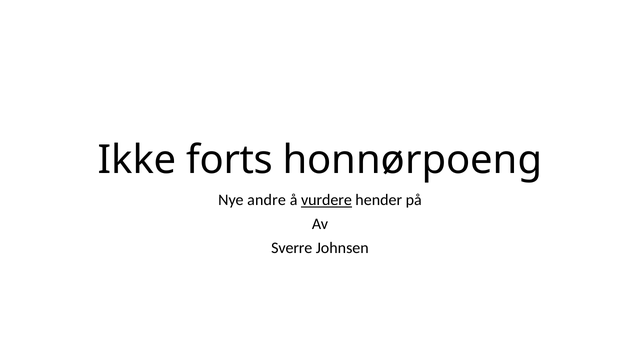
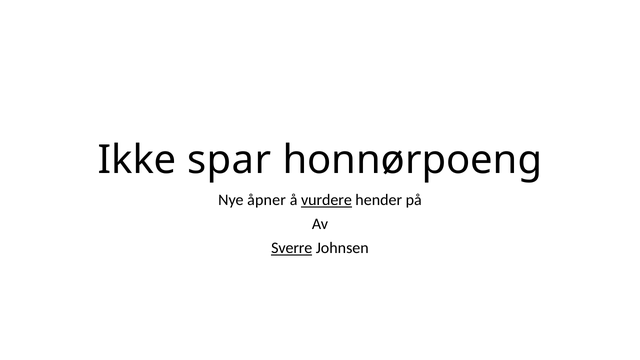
forts: forts -> spar (229, 160)
andre: andre -> åpner (267, 200)
Sverre underline: none -> present (292, 248)
